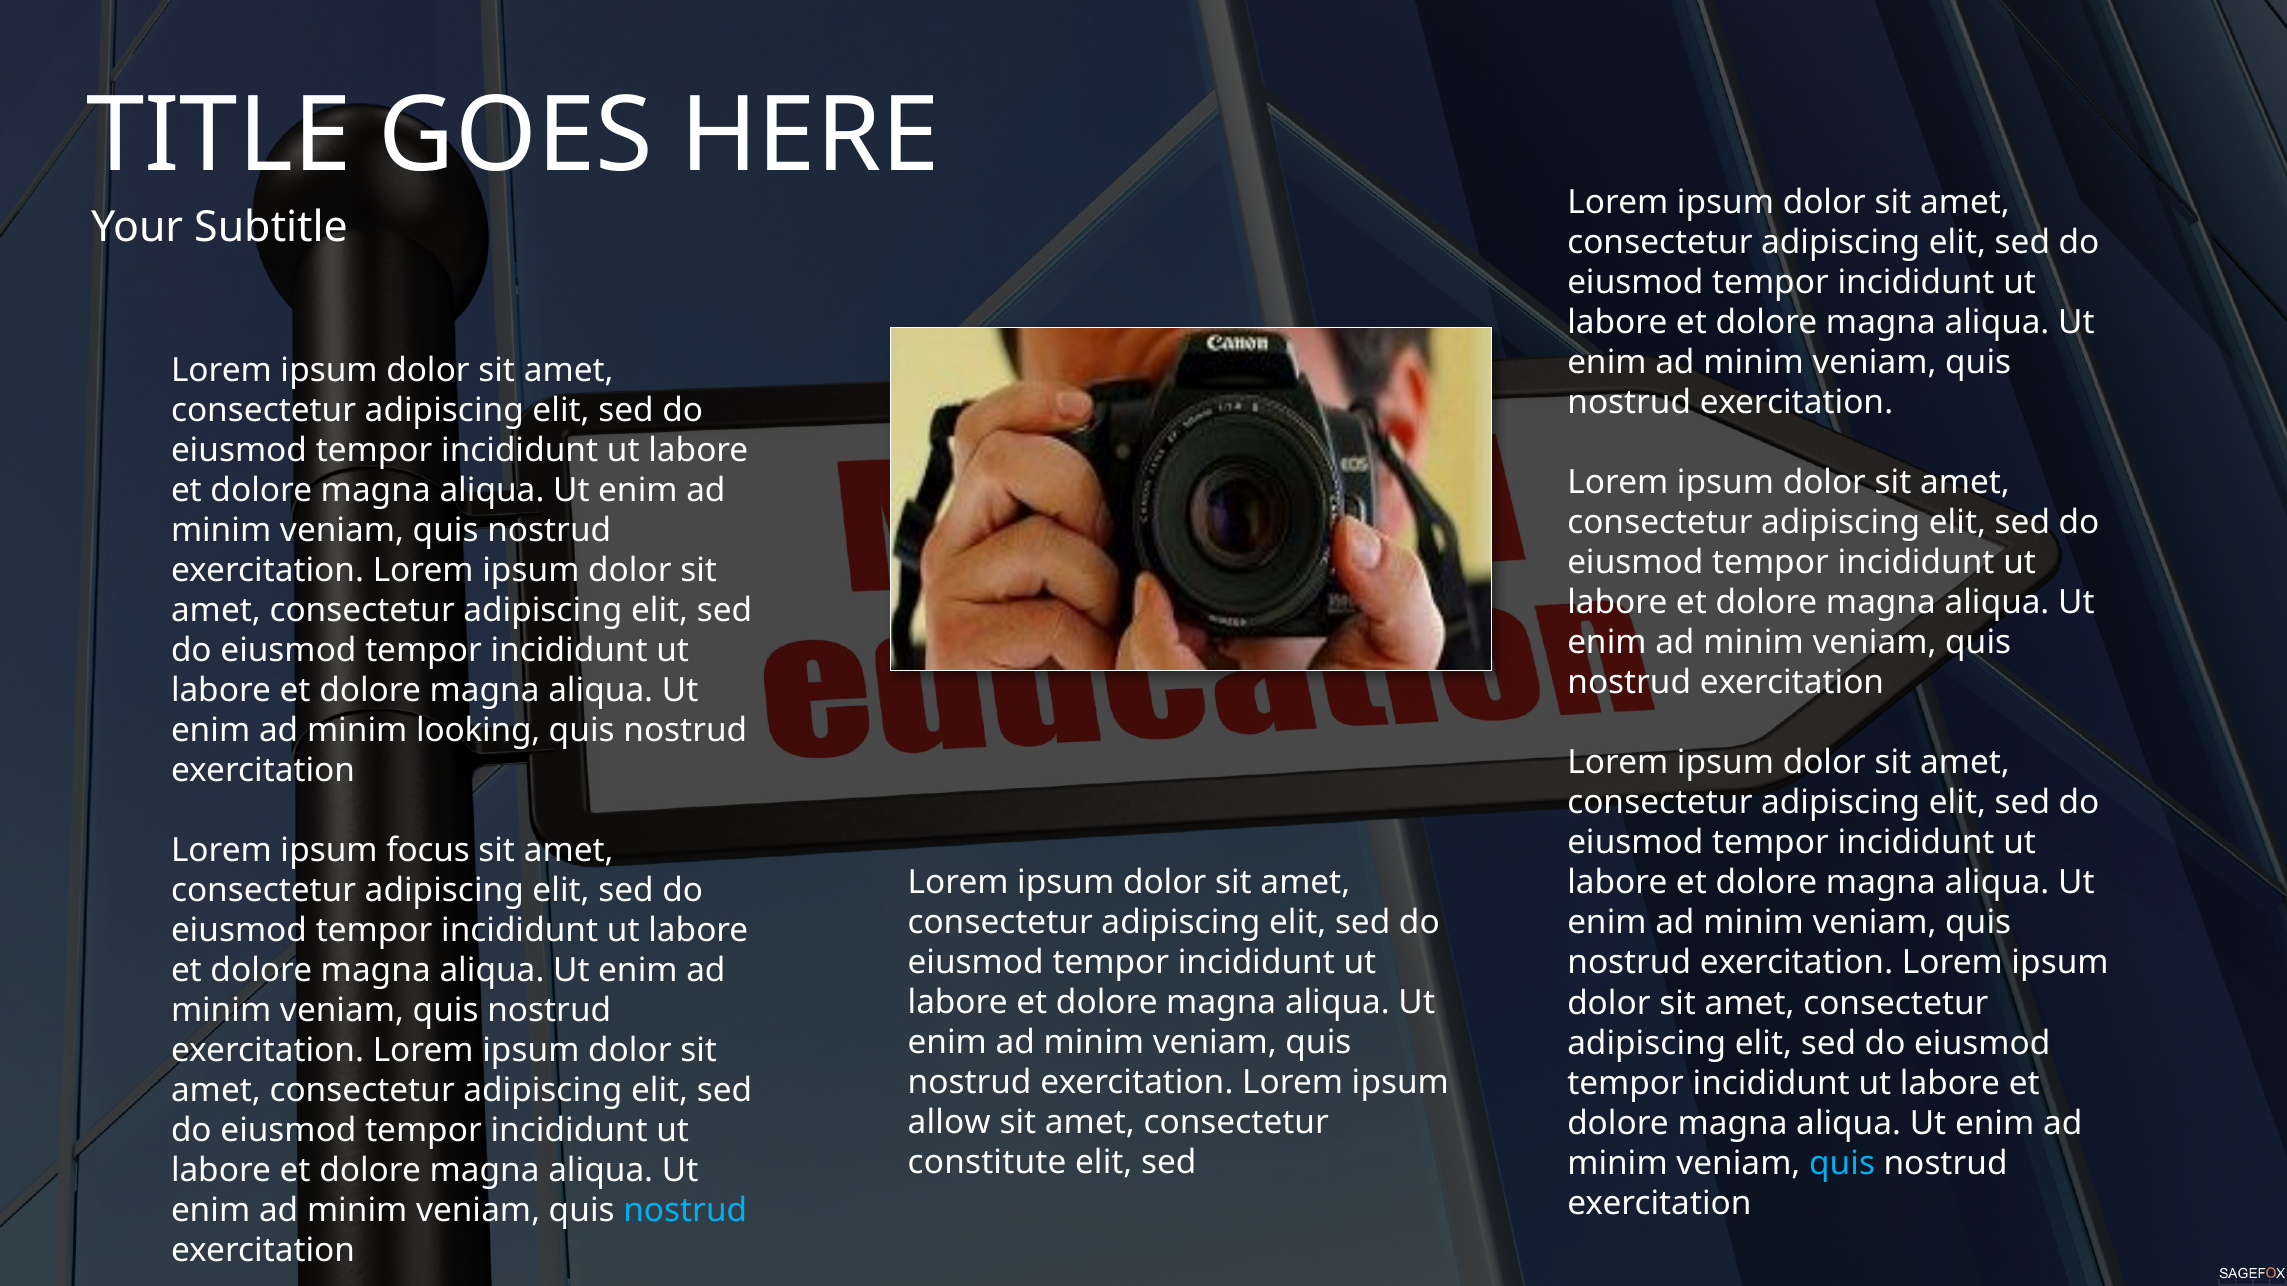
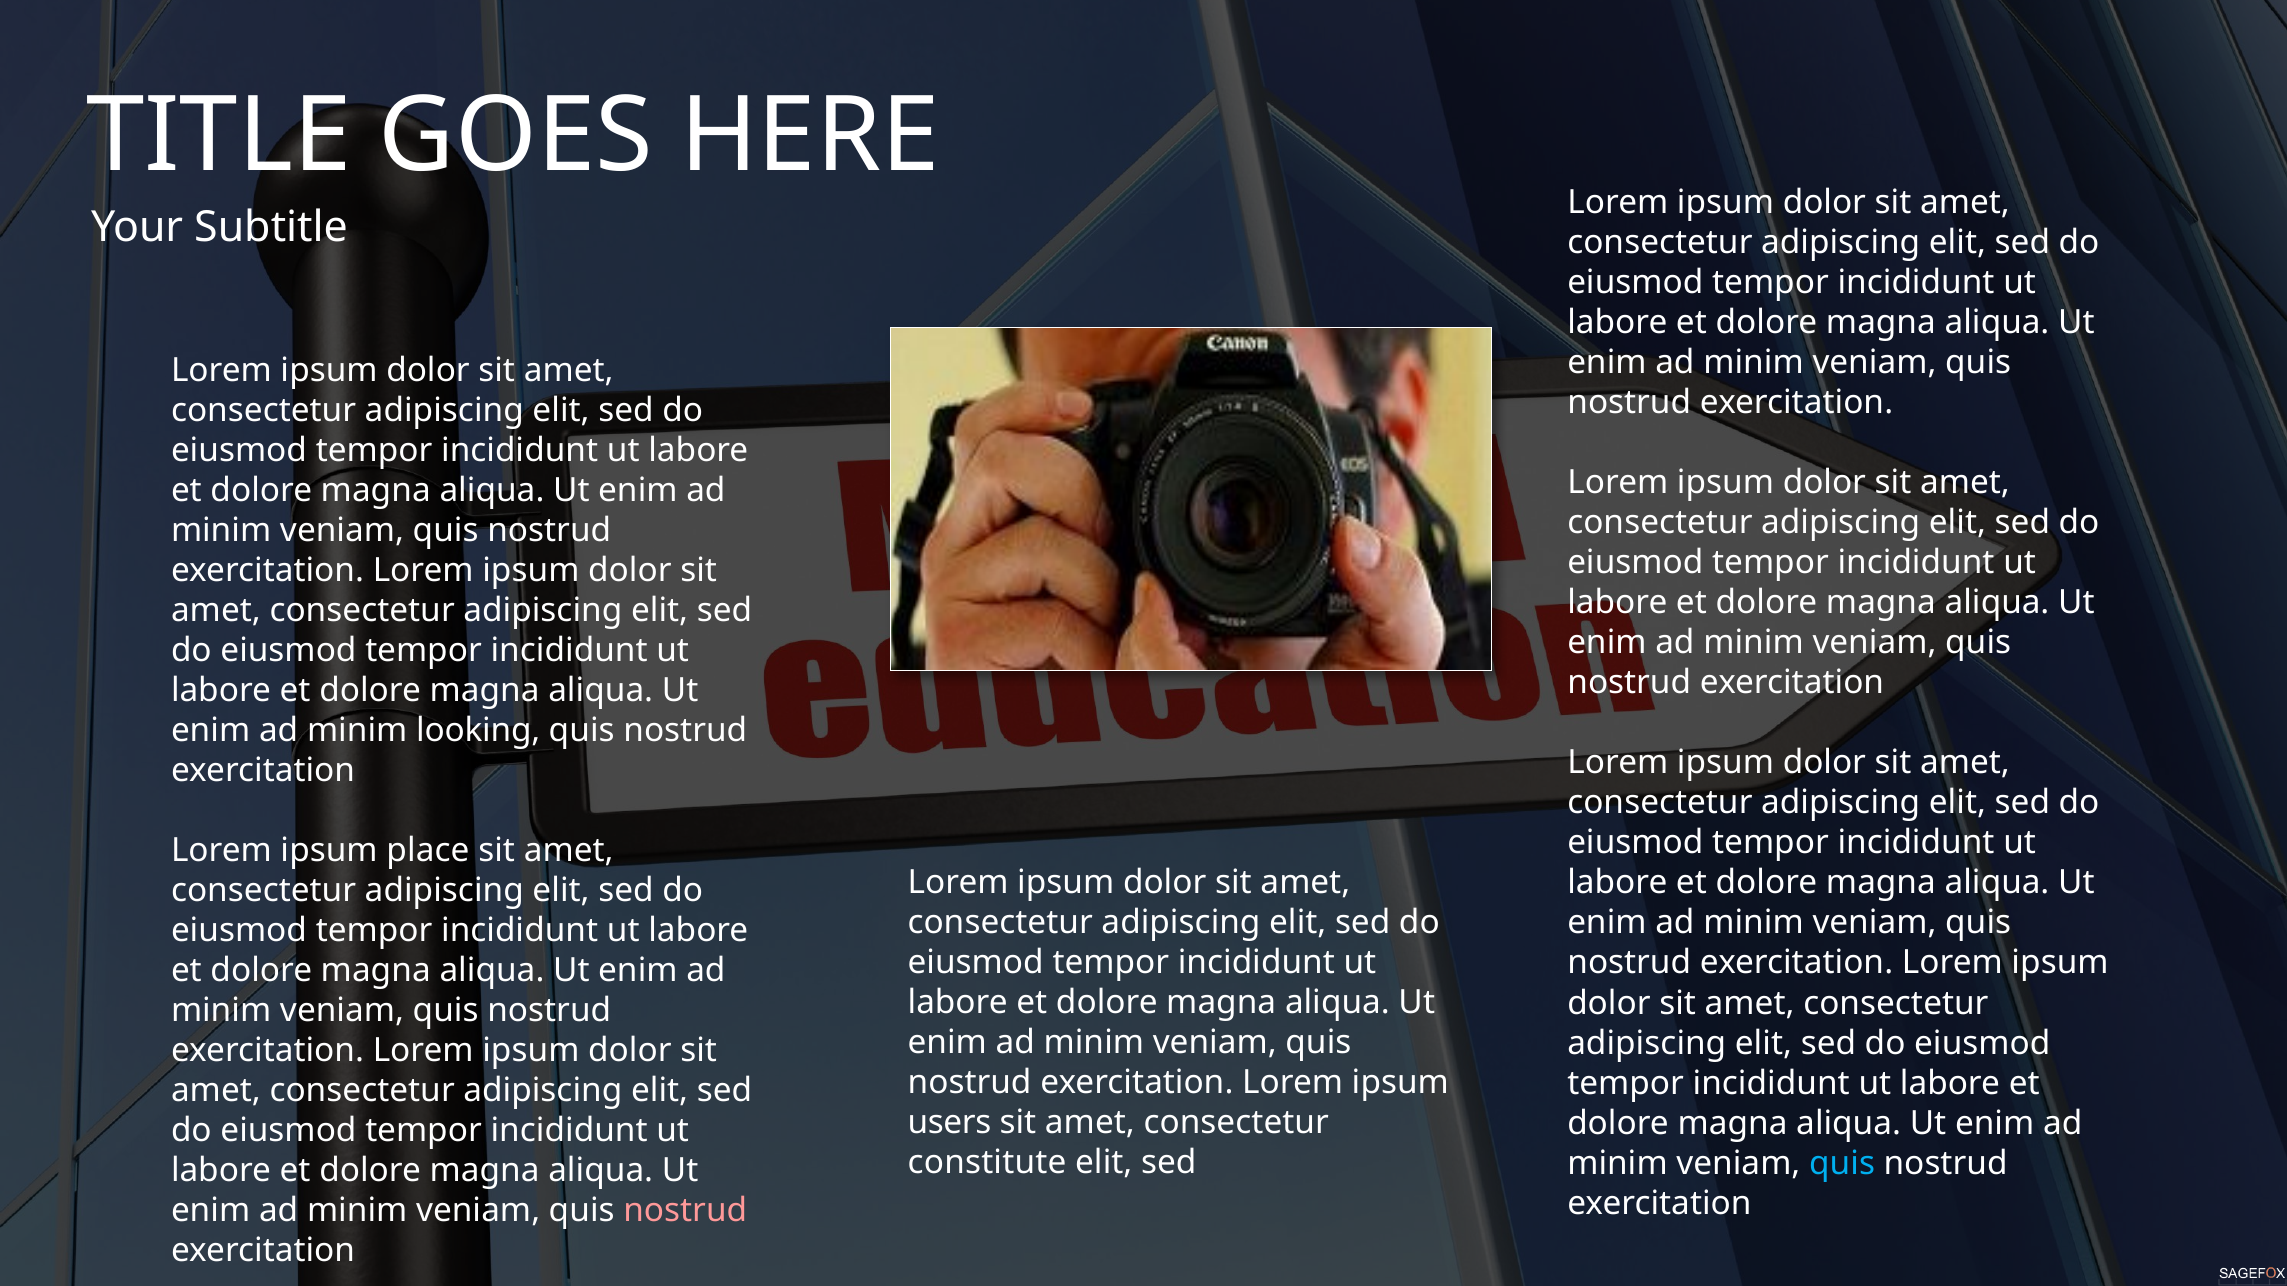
focus: focus -> place (428, 851)
allow: allow -> users (949, 1123)
nostrud colour: light blue -> pink (685, 1211)
